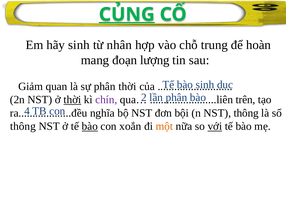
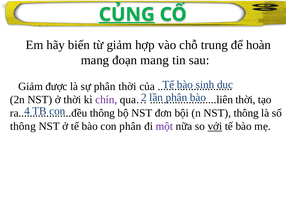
hãy sinh: sinh -> biến (79, 45)
từ nhân: nhân -> giảm (119, 45)
đoạn lượng: lượng -> mang (155, 60)
quan: quan -> được (56, 87)
thời underline: present -> none (72, 100)
trên: trên -> thời (246, 100)
nghĩa: nghĩa -> thông (102, 113)
bào underline: present -> none (90, 127)
con xoắn: xoắn -> phân (130, 127)
một colour: orange -> purple (164, 127)
